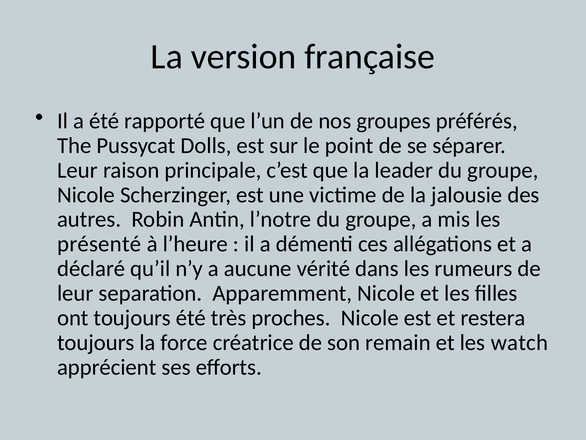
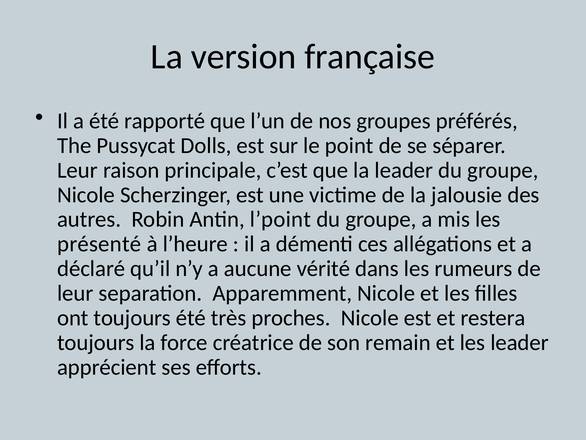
l’notre: l’notre -> l’point (280, 219)
les watch: watch -> leader (520, 342)
